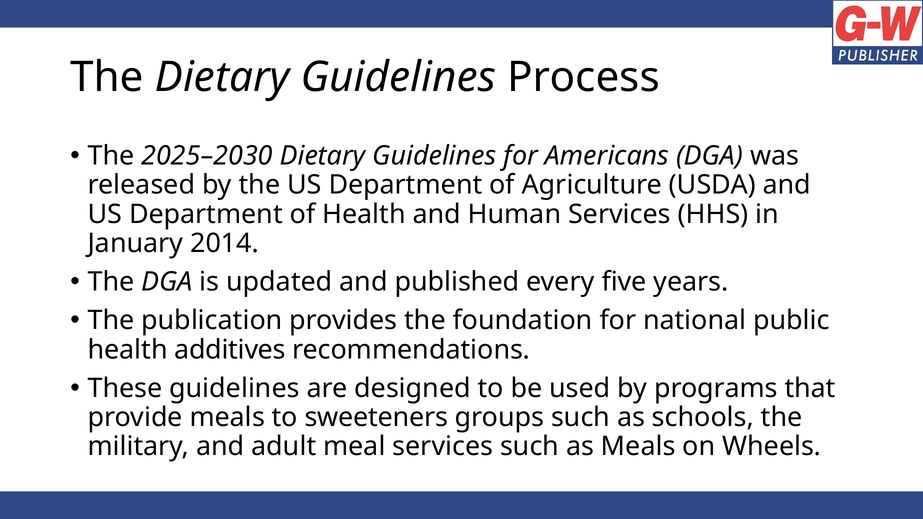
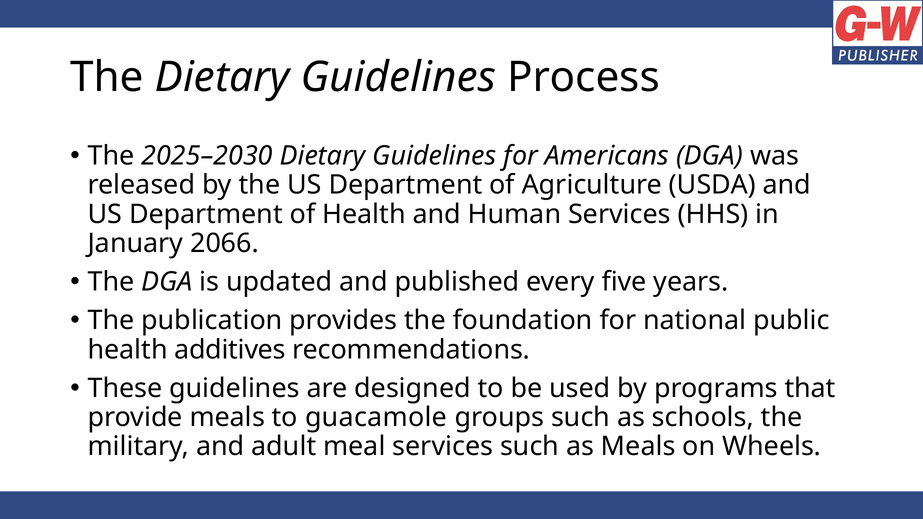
2014: 2014 -> 2066 (224, 243)
sweeteners: sweeteners -> guacamole (376, 418)
